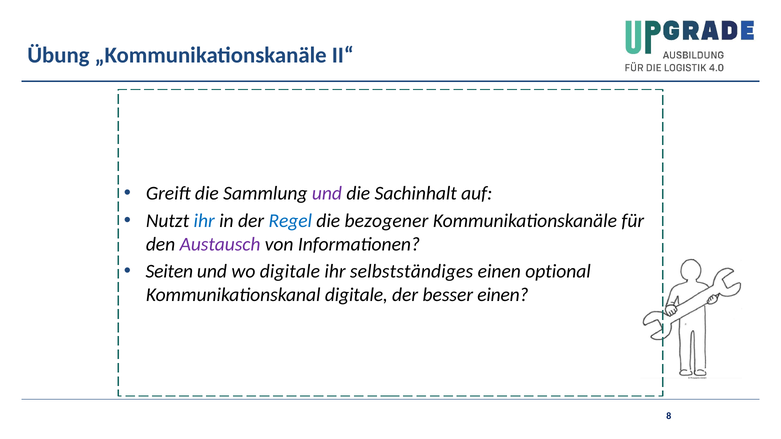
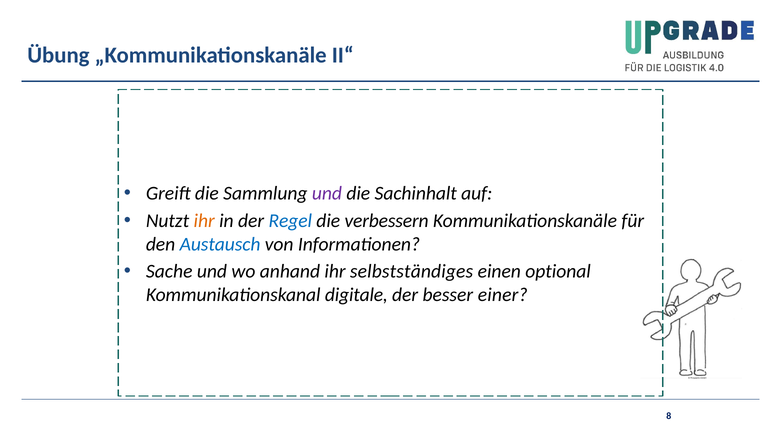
ihr colour: blue -> orange (204, 221)
bezogener: bezogener -> verbessern (387, 221)
Austausch colour: purple -> blue (220, 244)
Seiten: Seiten -> Sache (169, 272)
wo digitale: digitale -> anhand (290, 272)
besser einen: einen -> einer (503, 295)
